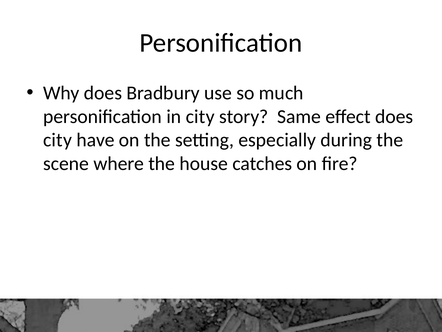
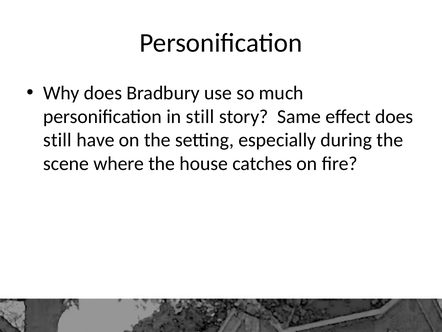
in city: city -> still (200, 116)
city: city -> still (58, 140)
